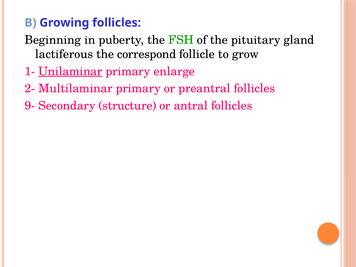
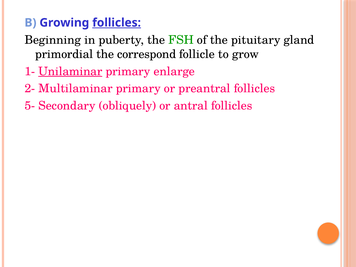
follicles underline: none -> present (117, 23)
lactiferous: lactiferous -> primordial (64, 54)
9-: 9- -> 5- (30, 106)
structure: structure -> obliquely (127, 106)
